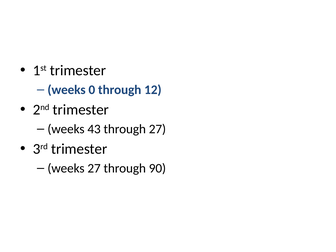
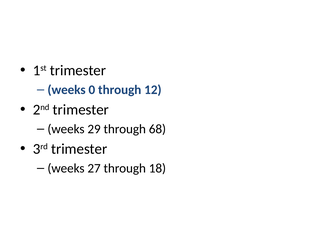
43: 43 -> 29 (94, 129)
through 27: 27 -> 68 (157, 129)
90: 90 -> 18 (157, 168)
